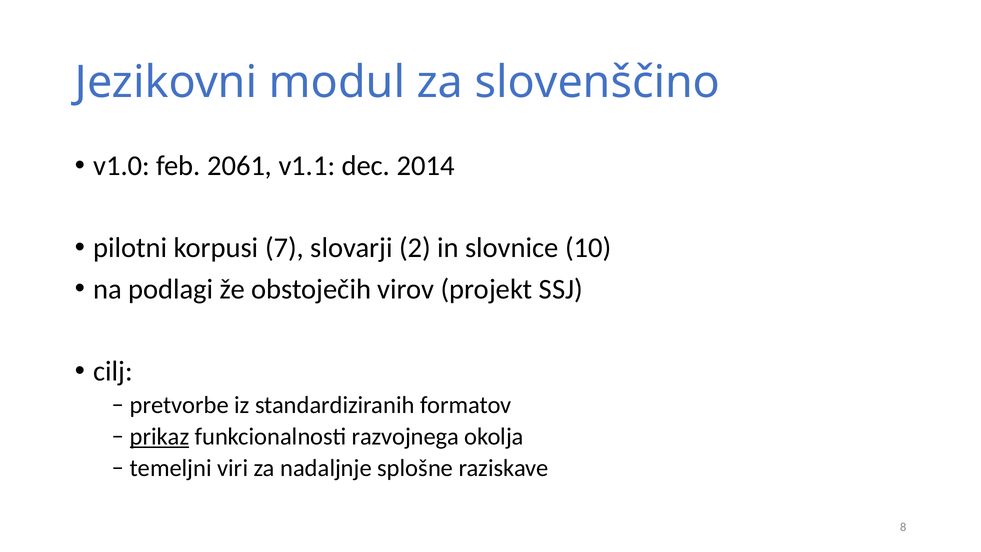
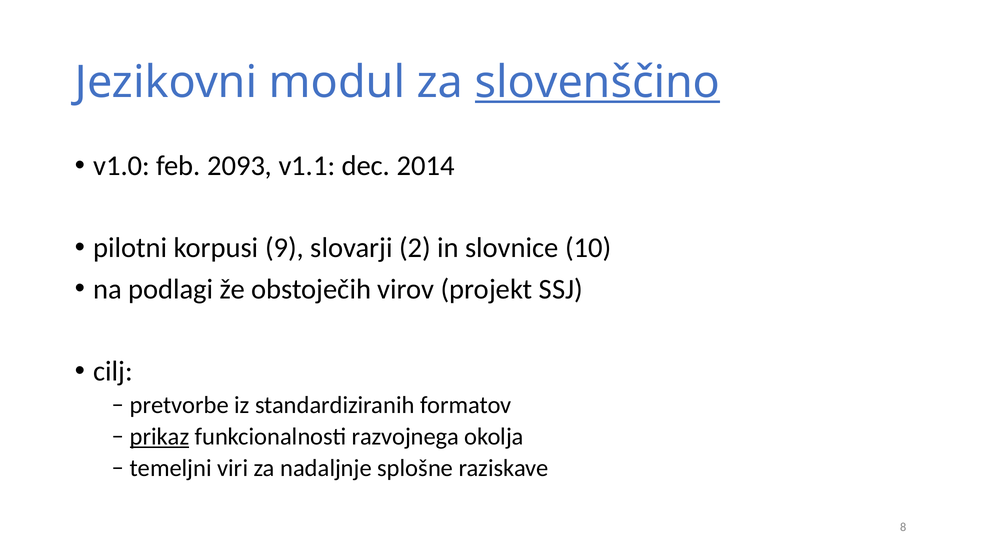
slovenščino underline: none -> present (597, 82)
2061: 2061 -> 2093 (240, 166)
7: 7 -> 9 (285, 248)
